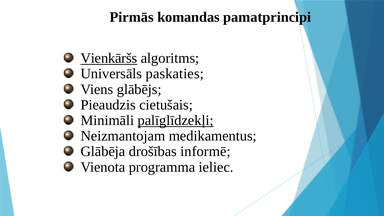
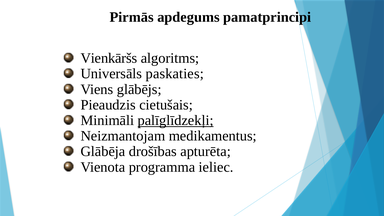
komandas: komandas -> apdegums (188, 17)
Vienkāršs underline: present -> none (109, 58)
informē: informē -> apturēta (206, 151)
